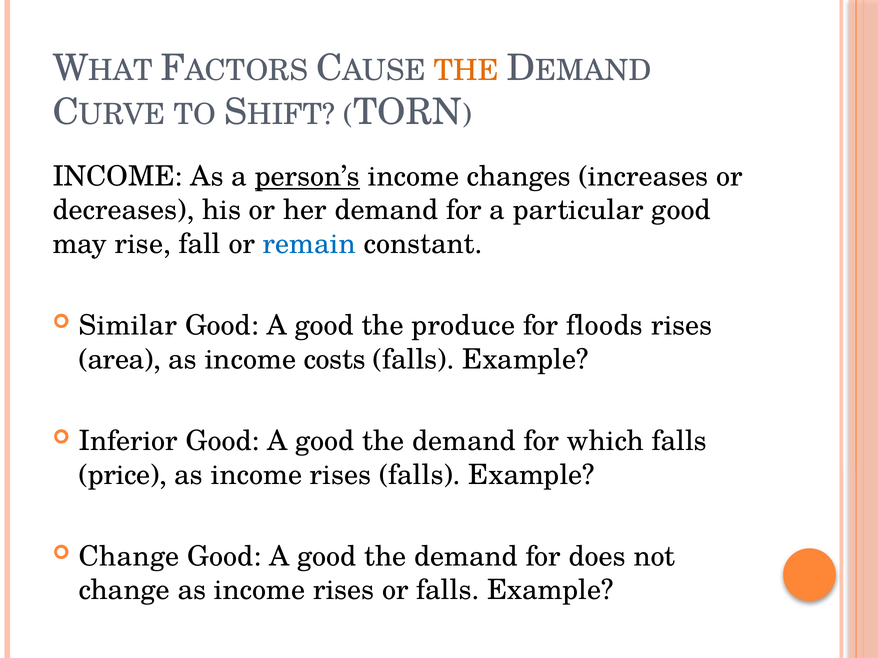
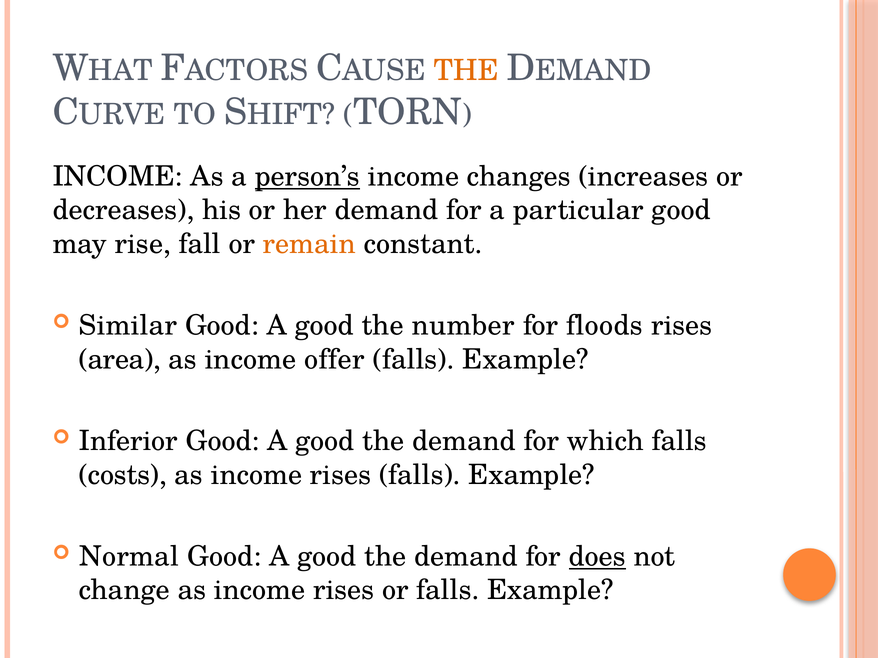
remain colour: blue -> orange (309, 244)
produce: produce -> number (463, 326)
costs: costs -> offer (334, 360)
price: price -> costs (123, 475)
Change: Change -> Normal (129, 557)
does underline: none -> present (597, 557)
